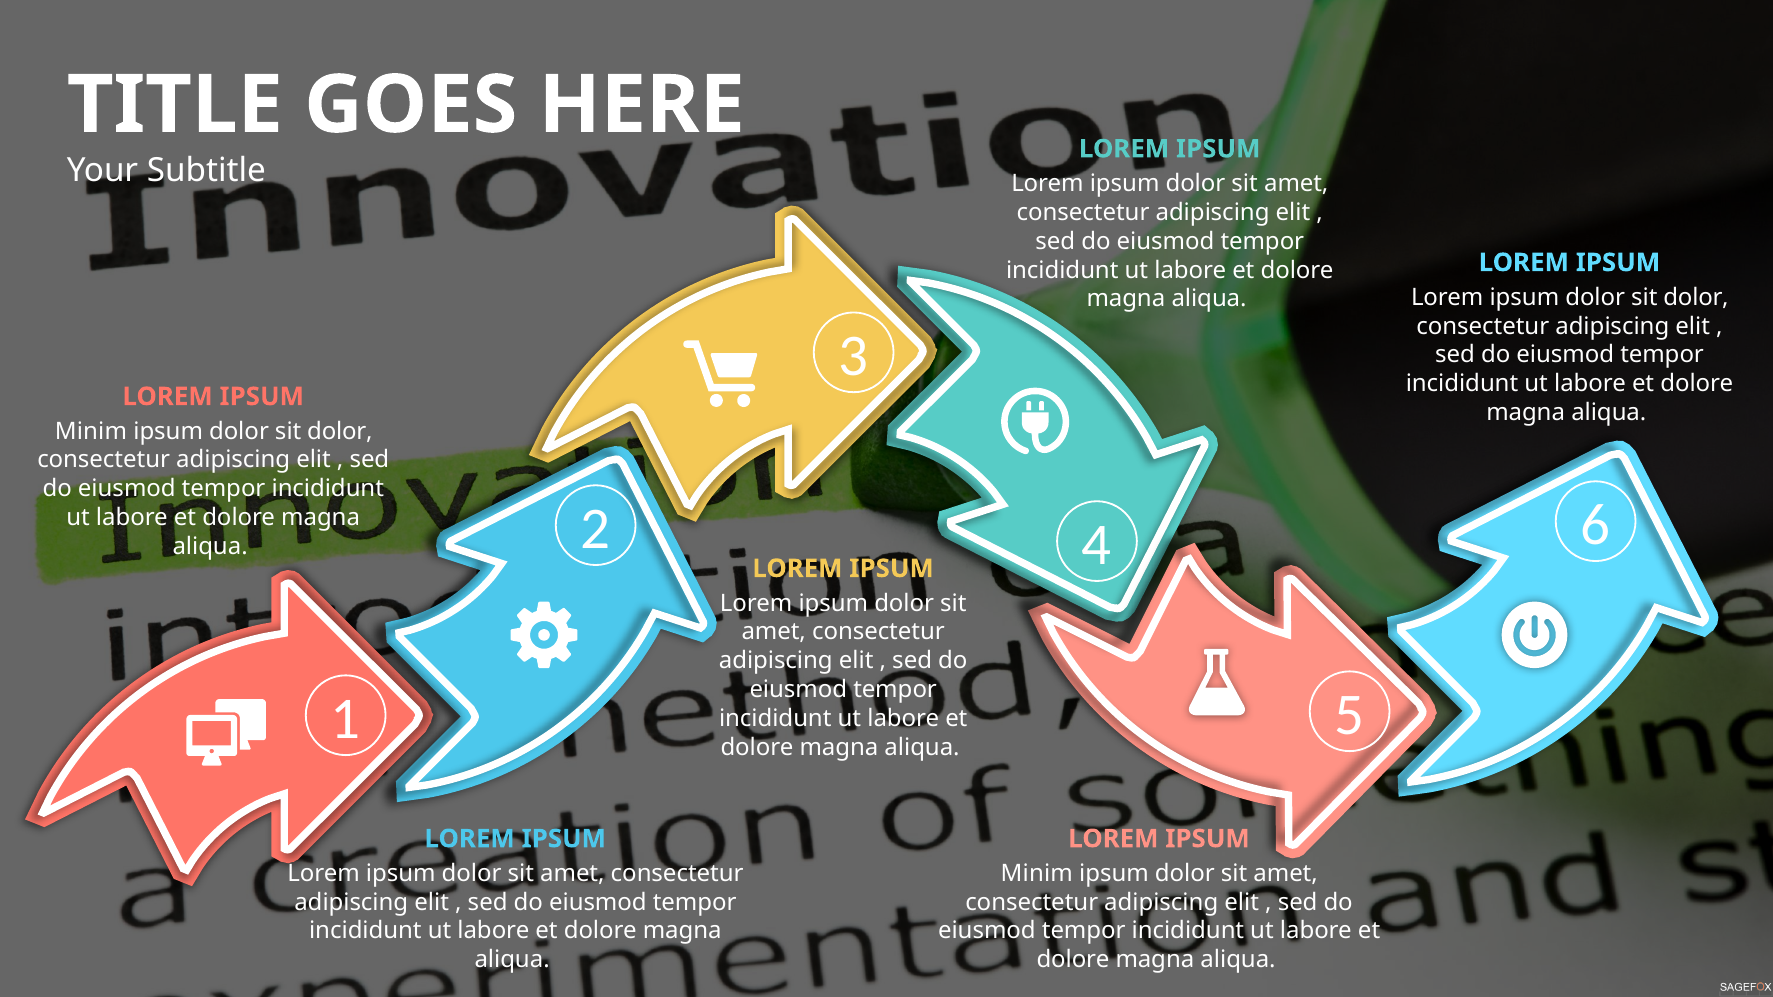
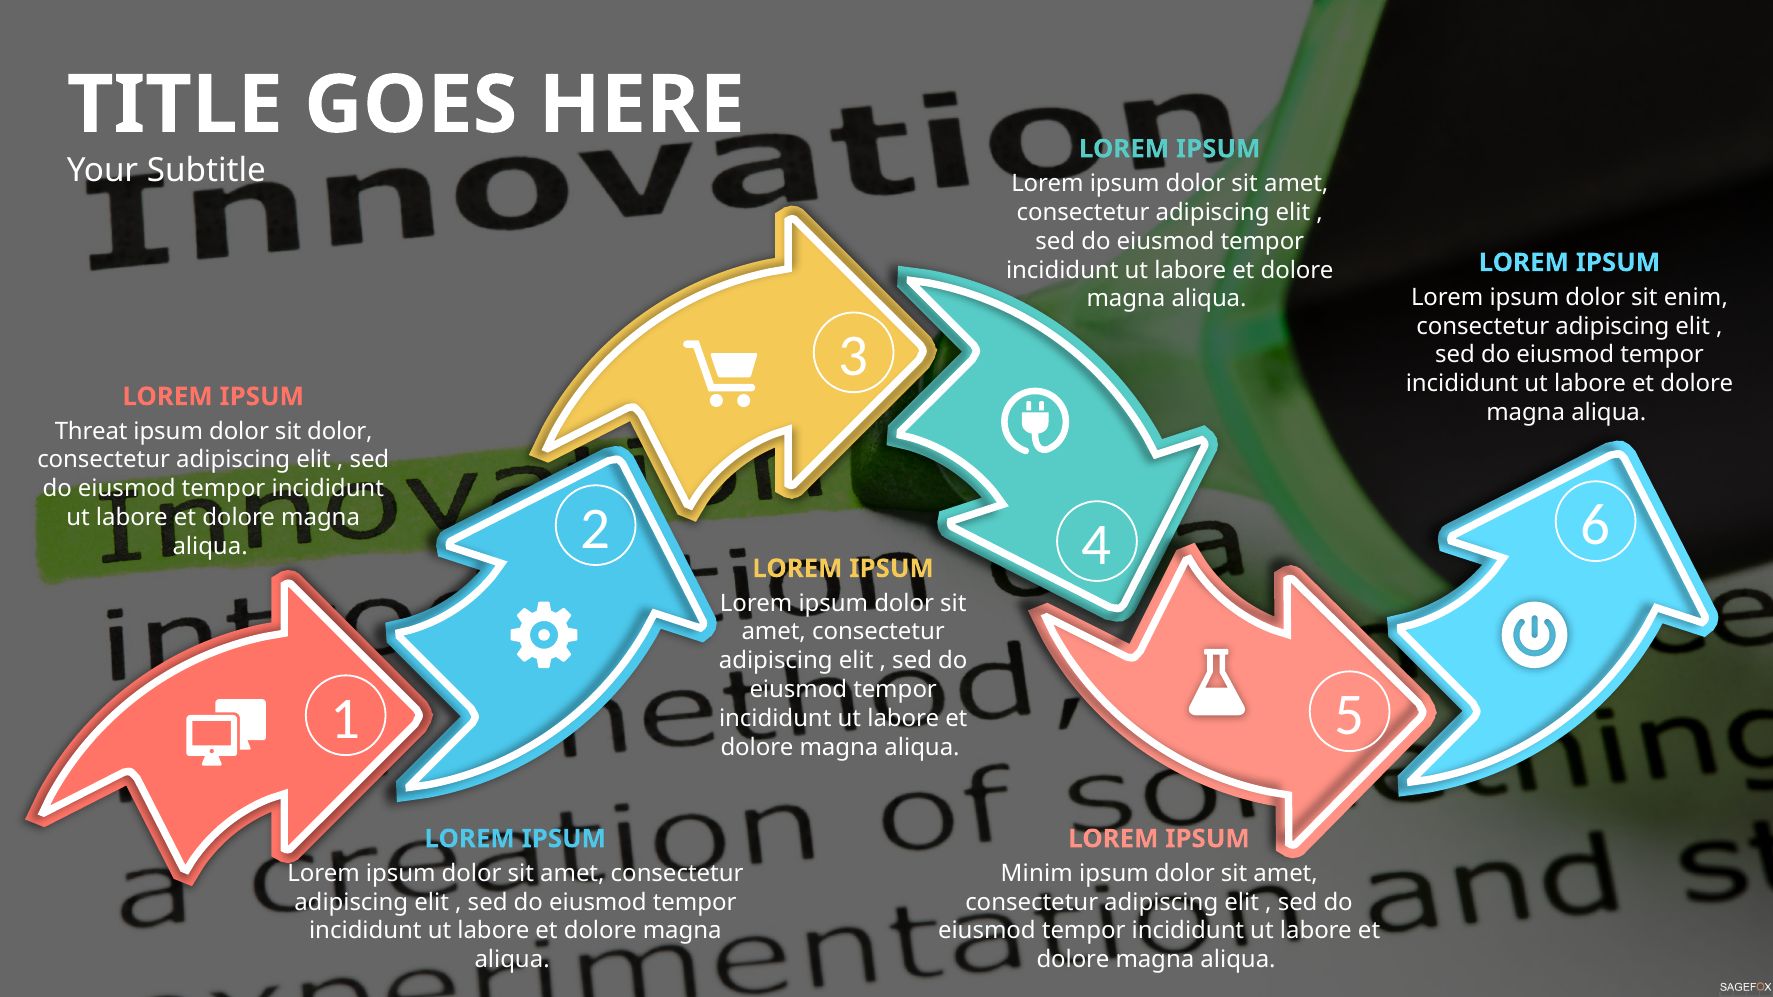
dolor: dolor -> enim (1696, 297)
Minim: Minim -> Threat (91, 431)
